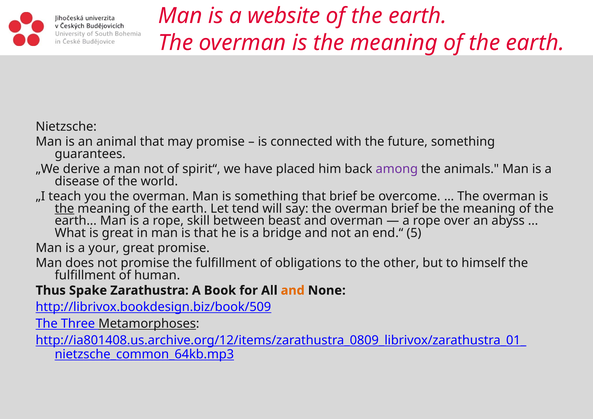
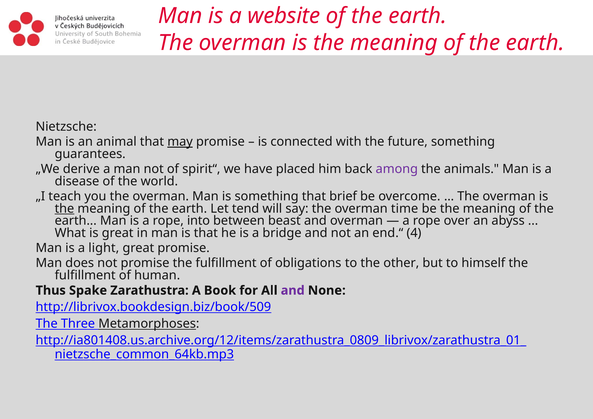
may underline: none -> present (180, 142)
overman brief: brief -> time (405, 209)
skill: skill -> into (198, 221)
5: 5 -> 4 (414, 233)
your: your -> light (104, 248)
and colour: orange -> purple (293, 291)
